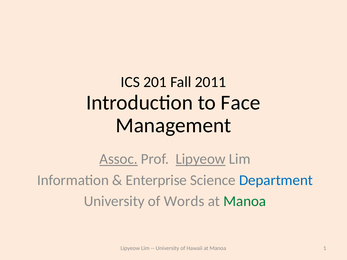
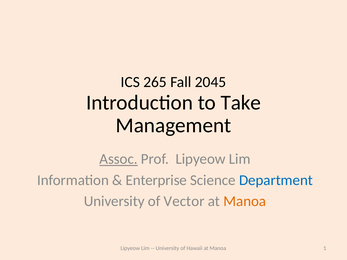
201: 201 -> 265 (155, 82)
2011: 2011 -> 2045 (211, 82)
Face: Face -> Take (241, 103)
Lipyeow underline: present -> none (201, 159)
Words: Words -> Vector (184, 201)
Manoa colour: green -> orange (245, 201)
